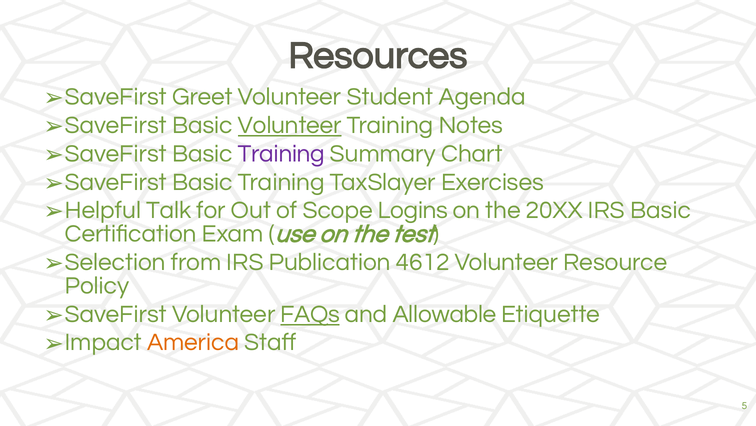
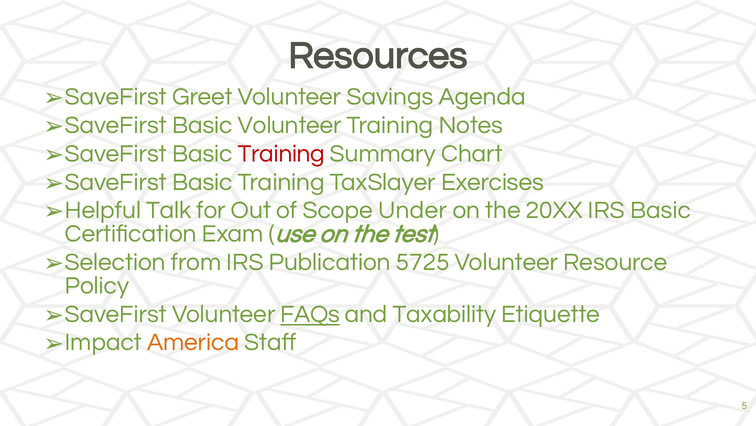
Student: Student -> Savings (390, 97)
Volunteer underline: present -> none (290, 125)
Training colour: purple -> red (281, 153)
Logins: Logins -> Under (413, 210)
4612: 4612 -> 5725 (423, 262)
Allowable: Allowable -> Taxability (444, 313)
